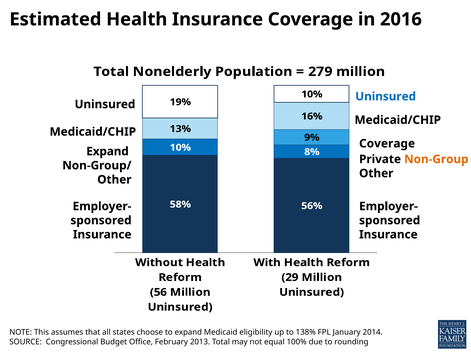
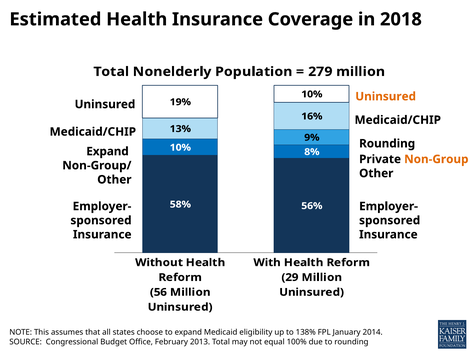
2016: 2016 -> 2018 (401, 19)
Uninsured colour: blue -> orange (386, 97)
Coverage: Coverage -> Rounding (387, 144)
